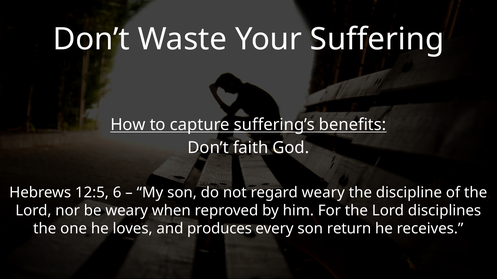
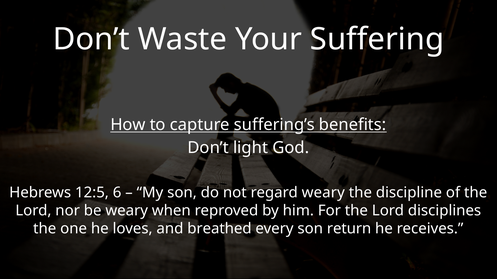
faith: faith -> light (251, 148)
produces: produces -> breathed (219, 229)
